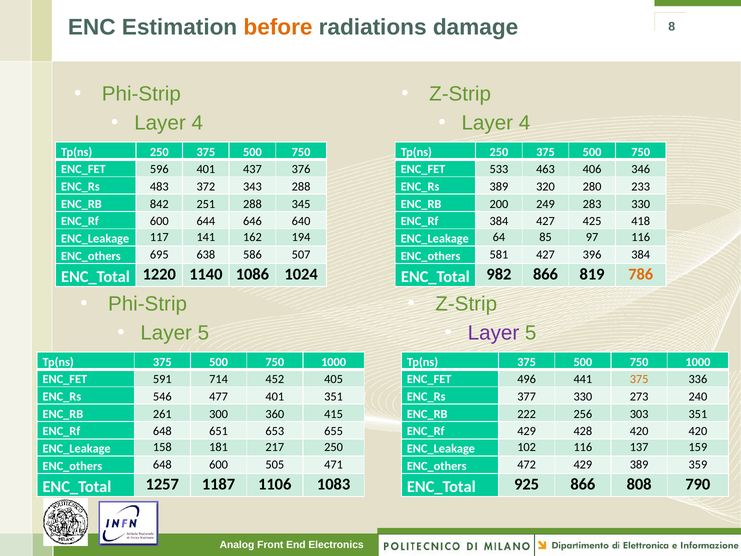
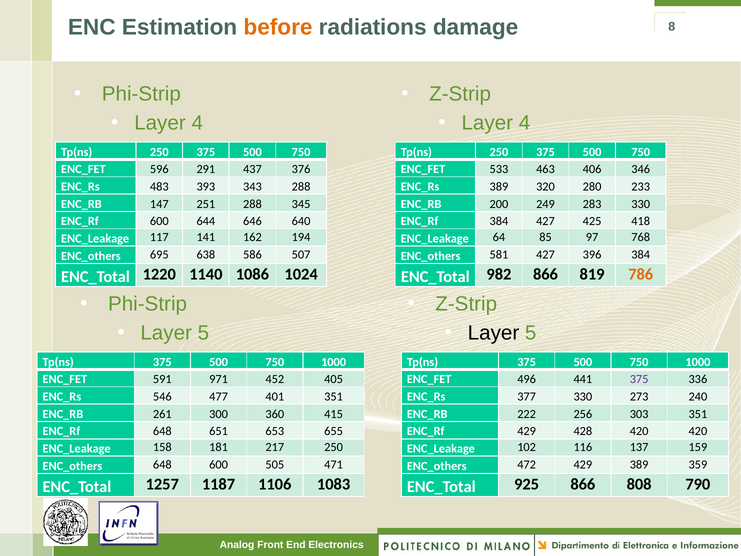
596 401: 401 -> 291 (206, 169)
372: 372 -> 393 (206, 187)
842: 842 -> 147 (159, 204)
97 116: 116 -> 768 (641, 237)
Layer colour: purple -> black (493, 333)
714: 714 -> 971 (219, 379)
375 colour: orange -> purple (639, 379)
